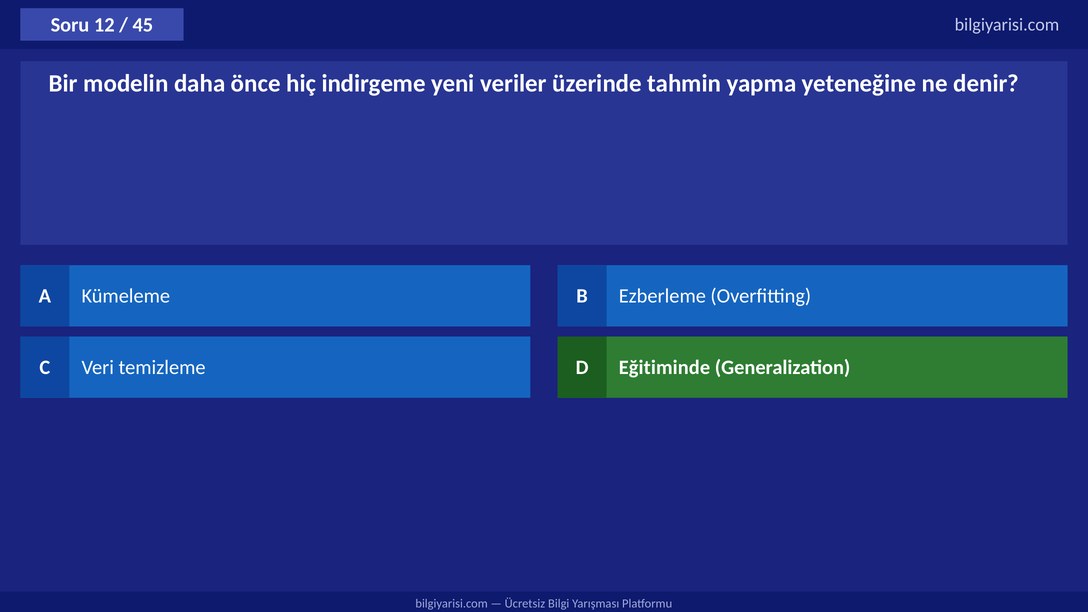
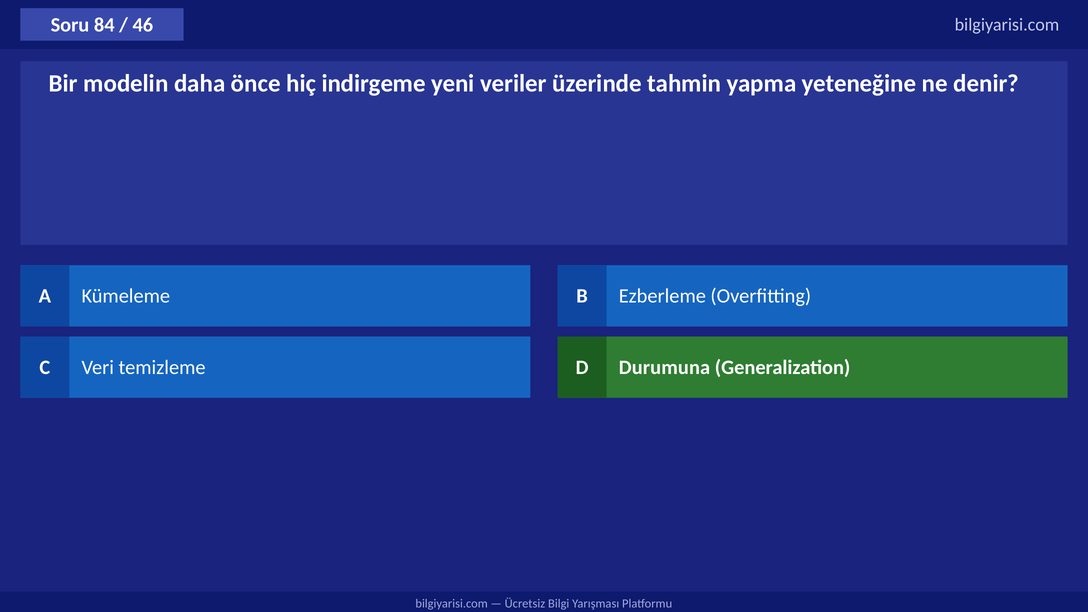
12: 12 -> 84 (104, 25)
45: 45 -> 46 (143, 25)
Eğitiminde: Eğitiminde -> Durumuna (664, 367)
